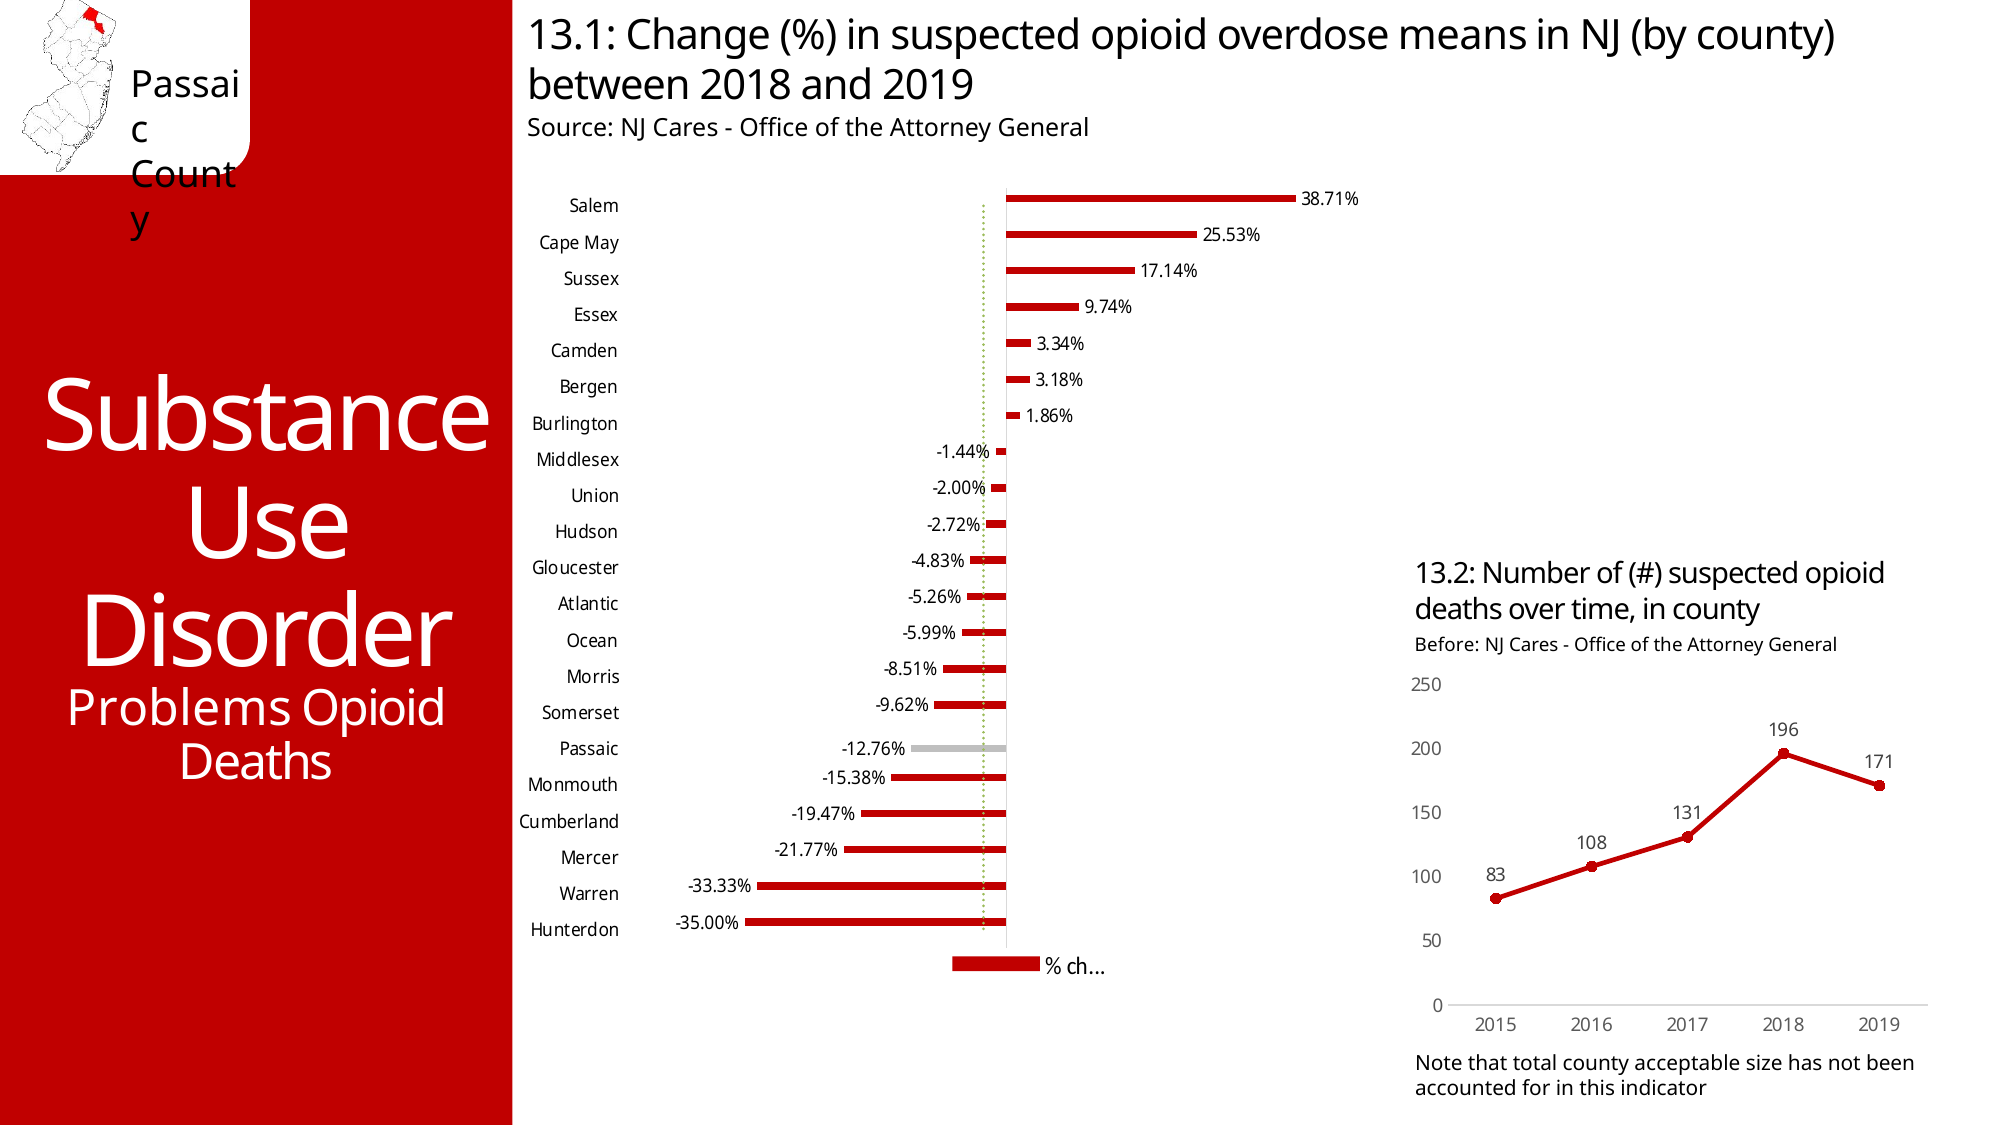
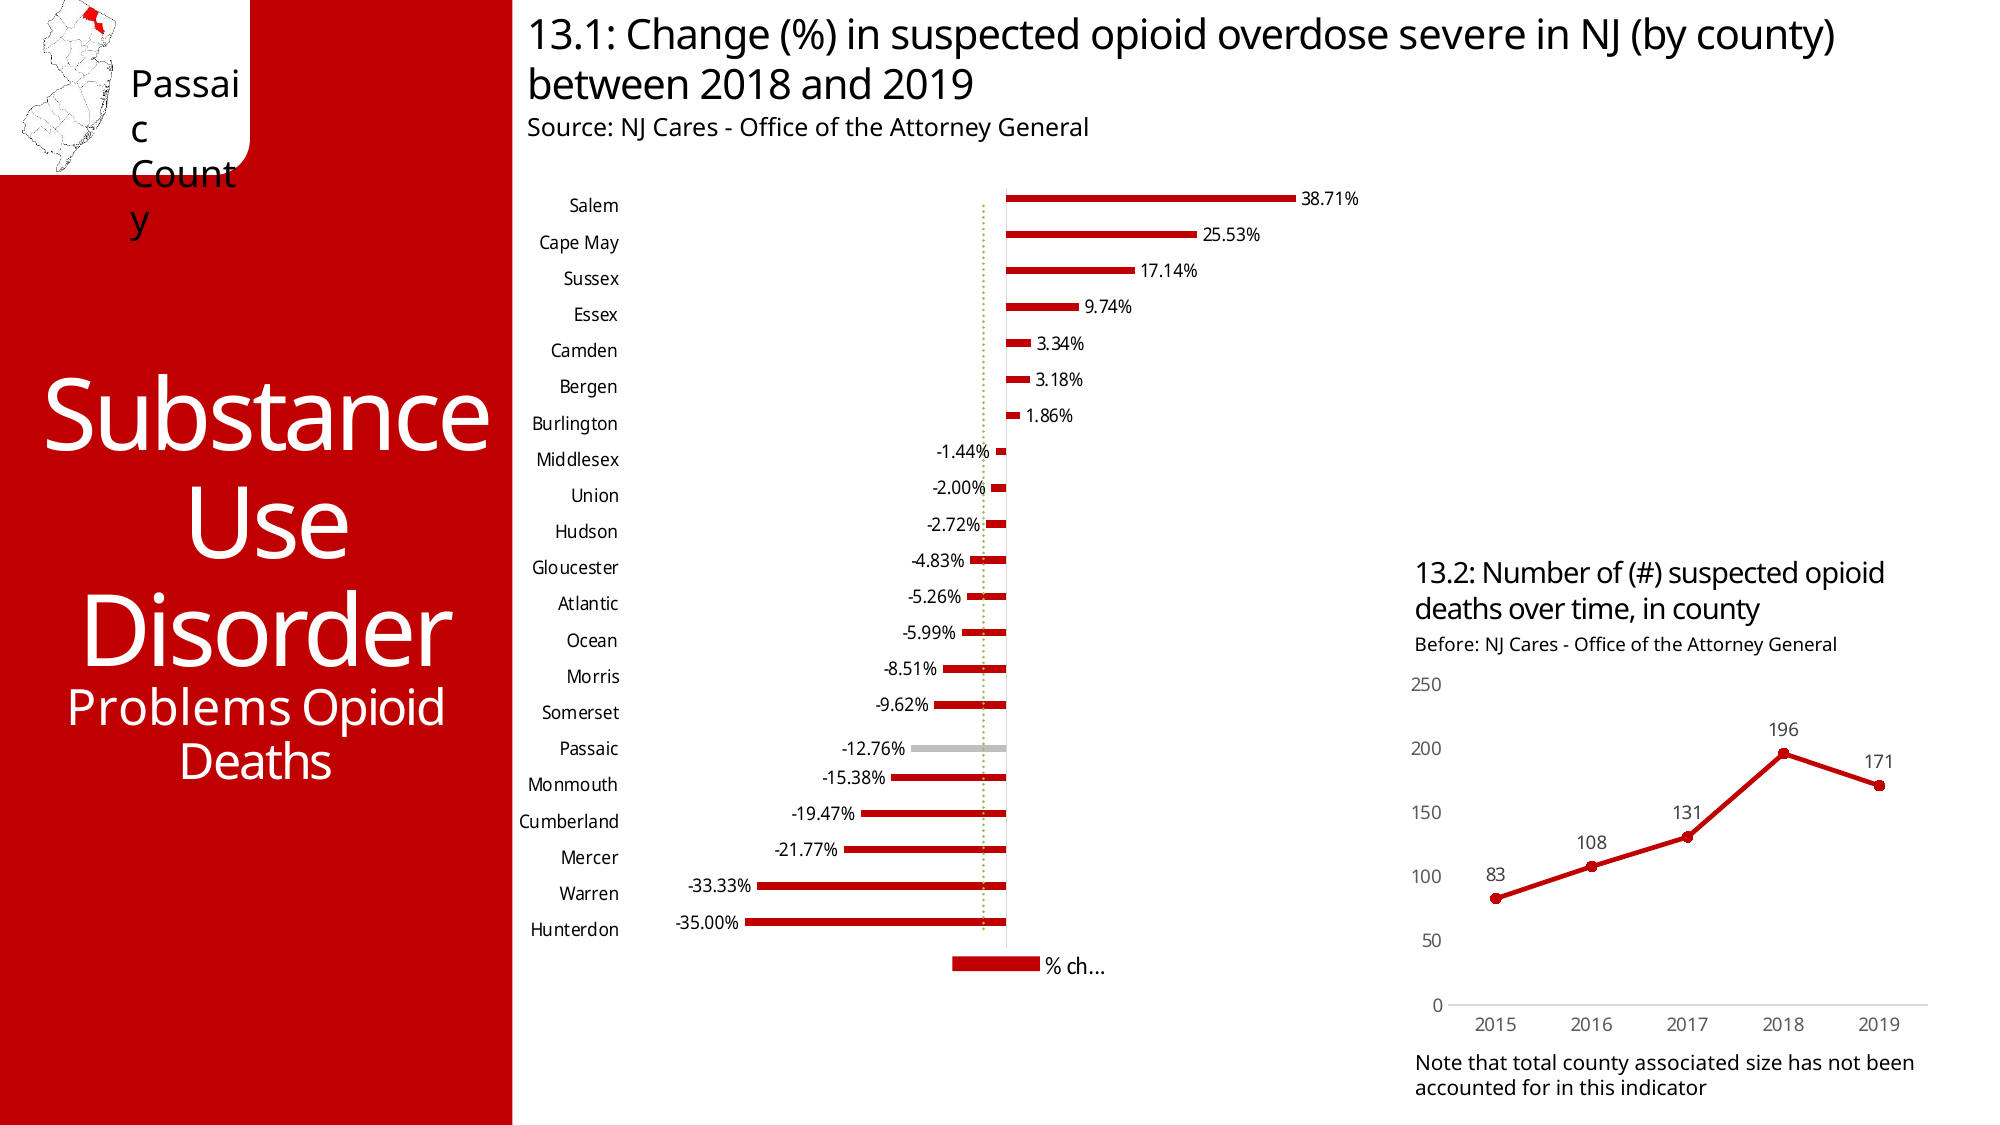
means: means -> severe (1463, 35)
acceptable: acceptable -> associated (1687, 1064)
